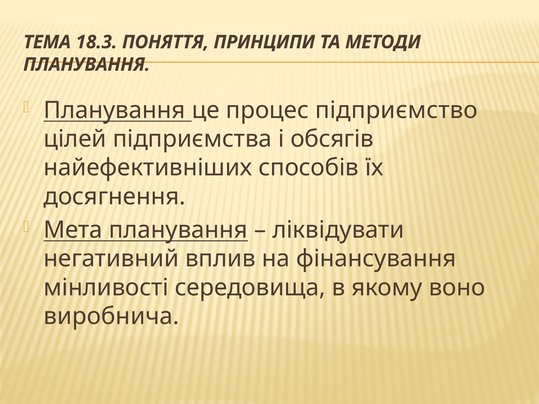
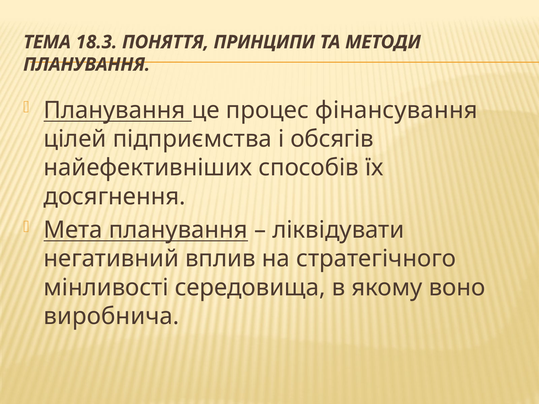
підприємство: підприємство -> фінансування (396, 110)
фінансування: фінансування -> стратегічного (376, 259)
